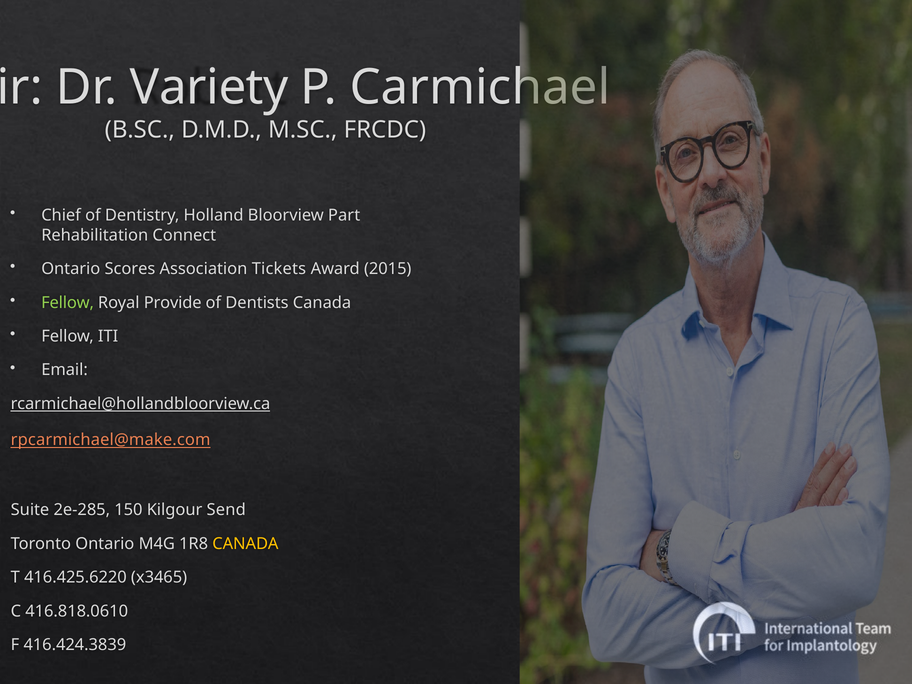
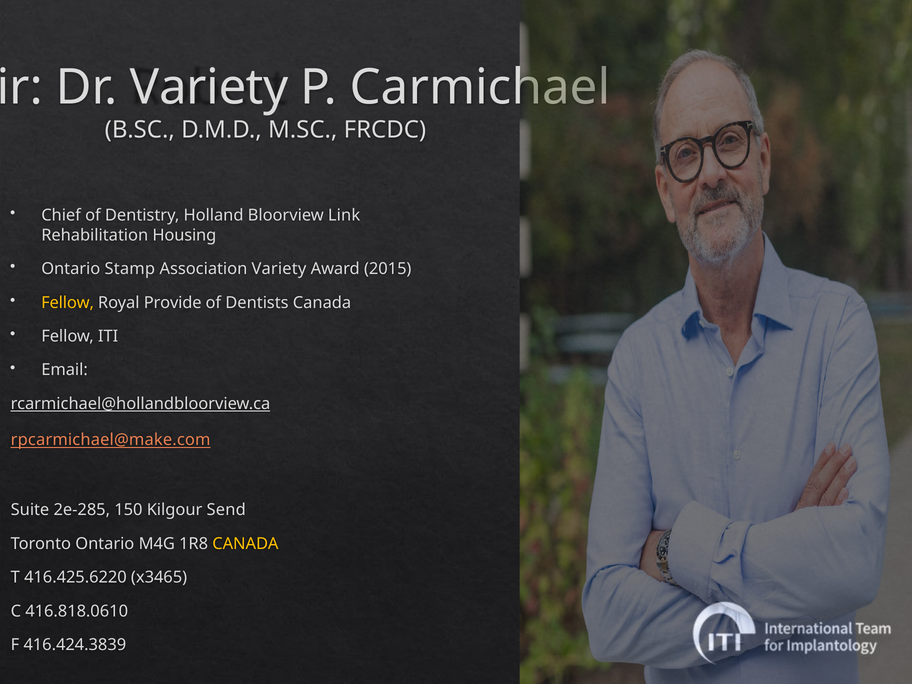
Part: Part -> Link (344, 215)
Connect: Connect -> Housing (184, 235)
Scores: Scores -> Stamp (130, 269)
Association Tickets: Tickets -> Variety (279, 269)
Fellow colour: light green -> yellow (68, 303)
